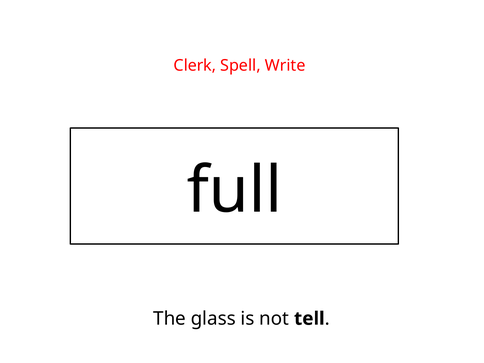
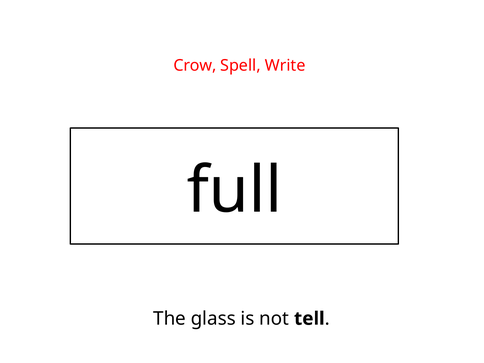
Clerk: Clerk -> Crow (195, 66)
